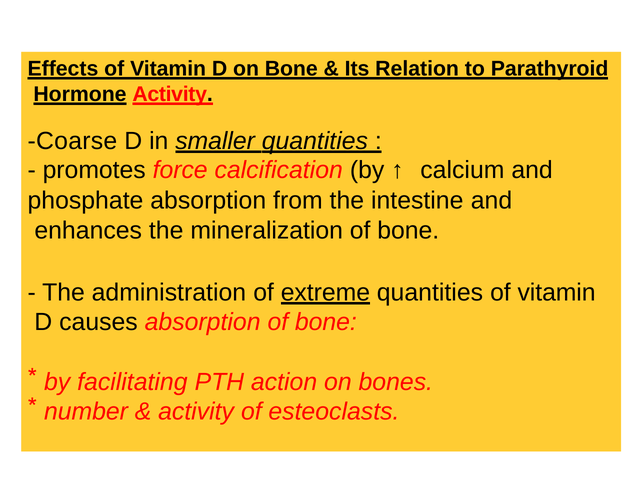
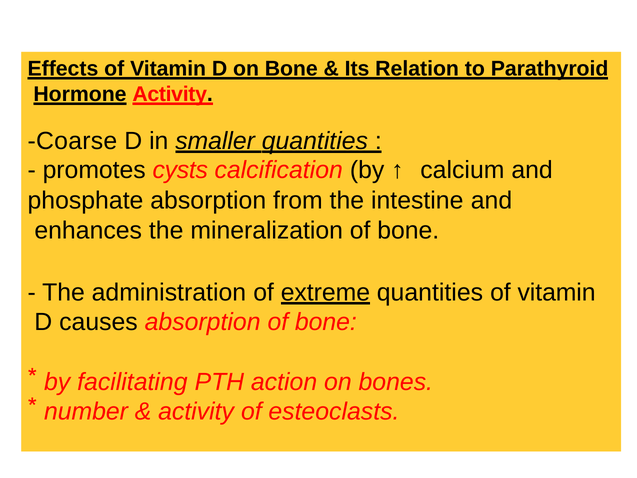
force: force -> cysts (180, 170)
